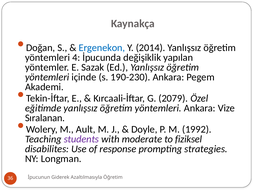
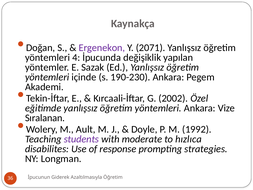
Ergenekon colour: blue -> purple (102, 48)
2014: 2014 -> 2071 (151, 48)
2079: 2079 -> 2002 (173, 98)
fiziksel: fiziksel -> hızlıca (188, 139)
